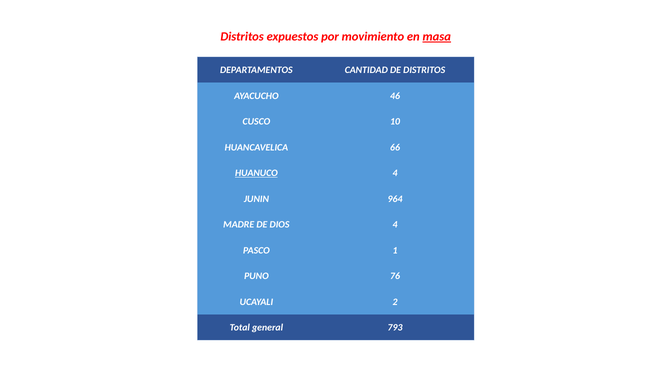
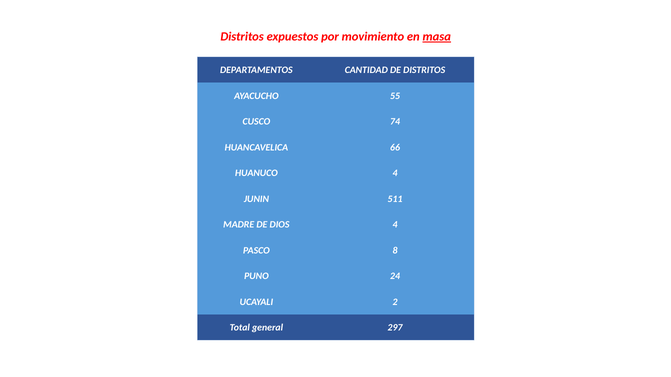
46: 46 -> 55 (395, 96)
10: 10 -> 74 (395, 122)
HUANUCO underline: present -> none (256, 173)
964: 964 -> 511 (395, 199)
1: 1 -> 8 (395, 251)
76: 76 -> 24 (395, 276)
793: 793 -> 297 (395, 328)
